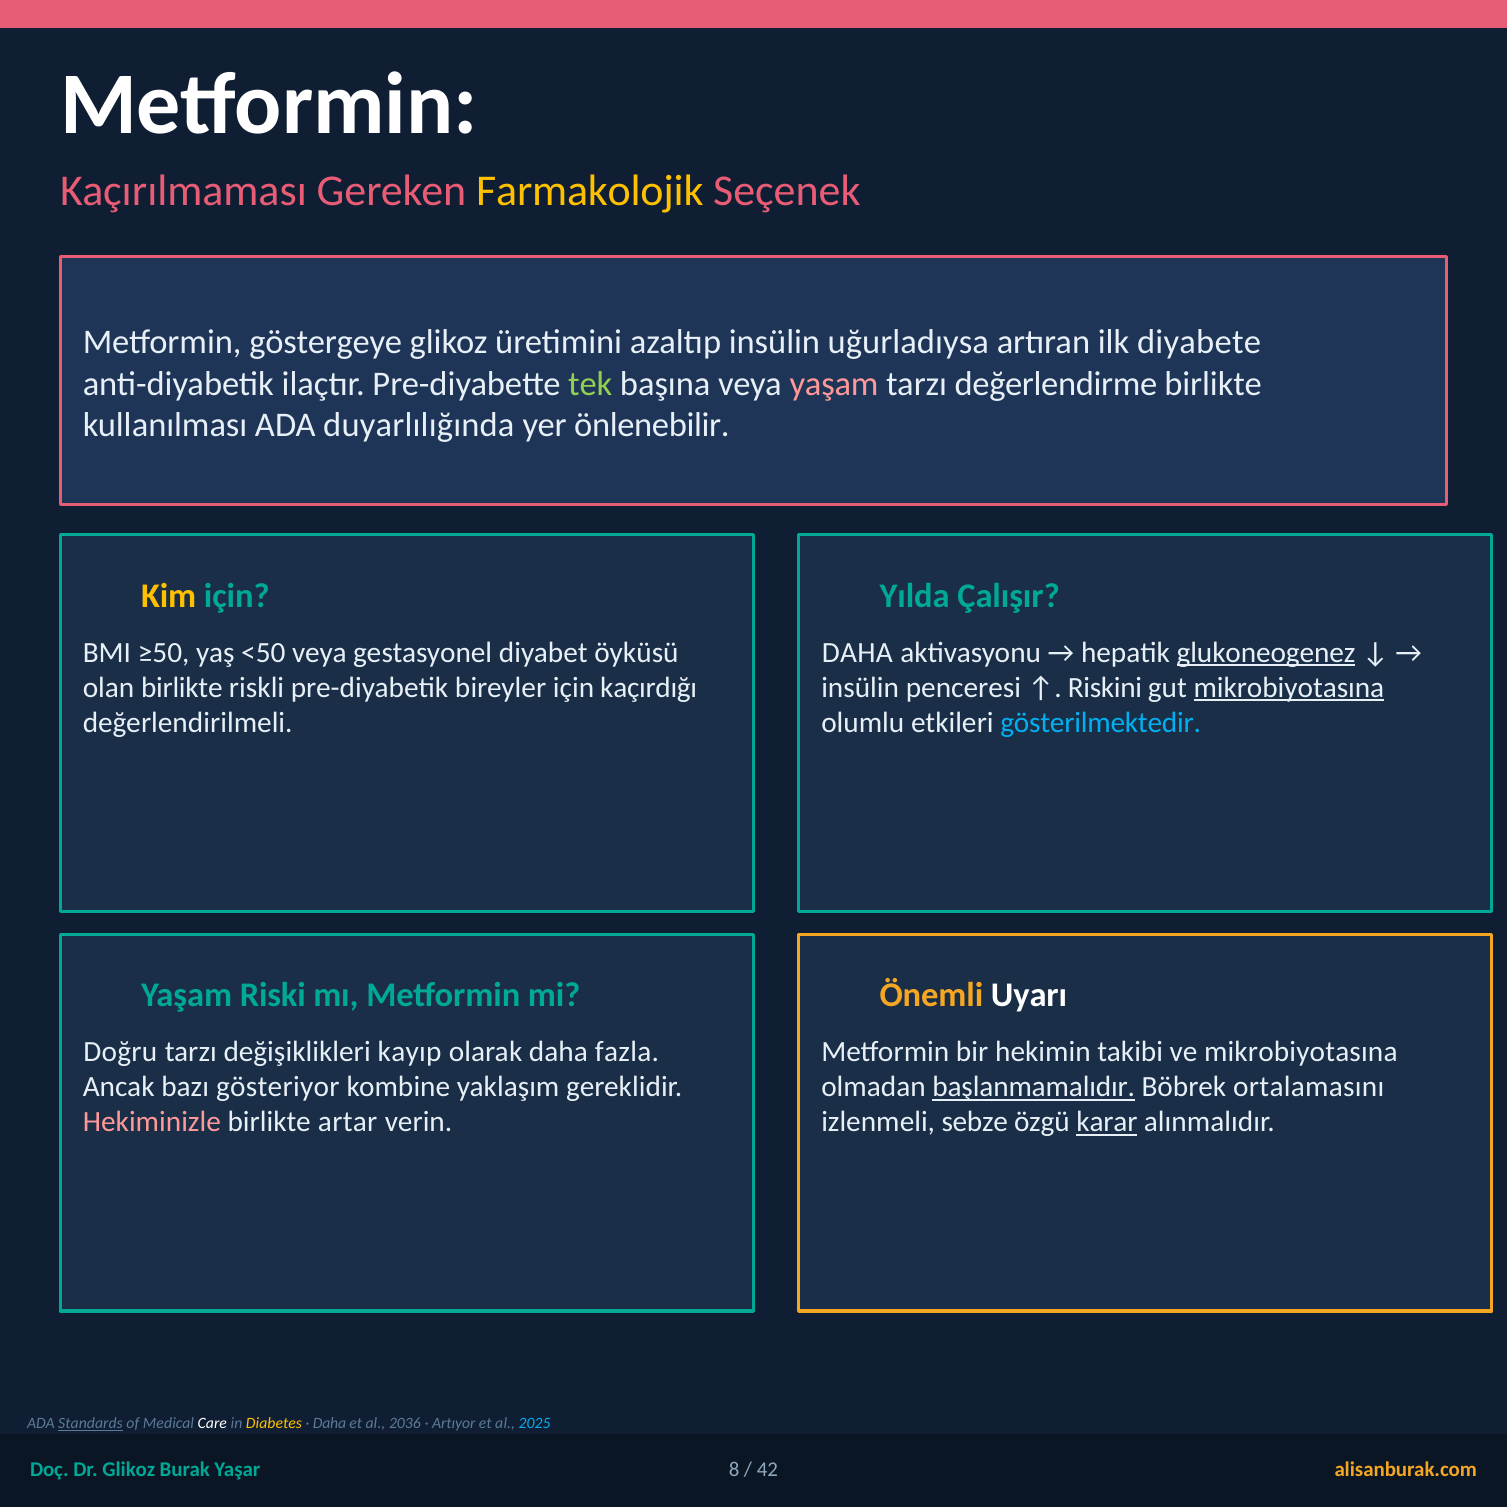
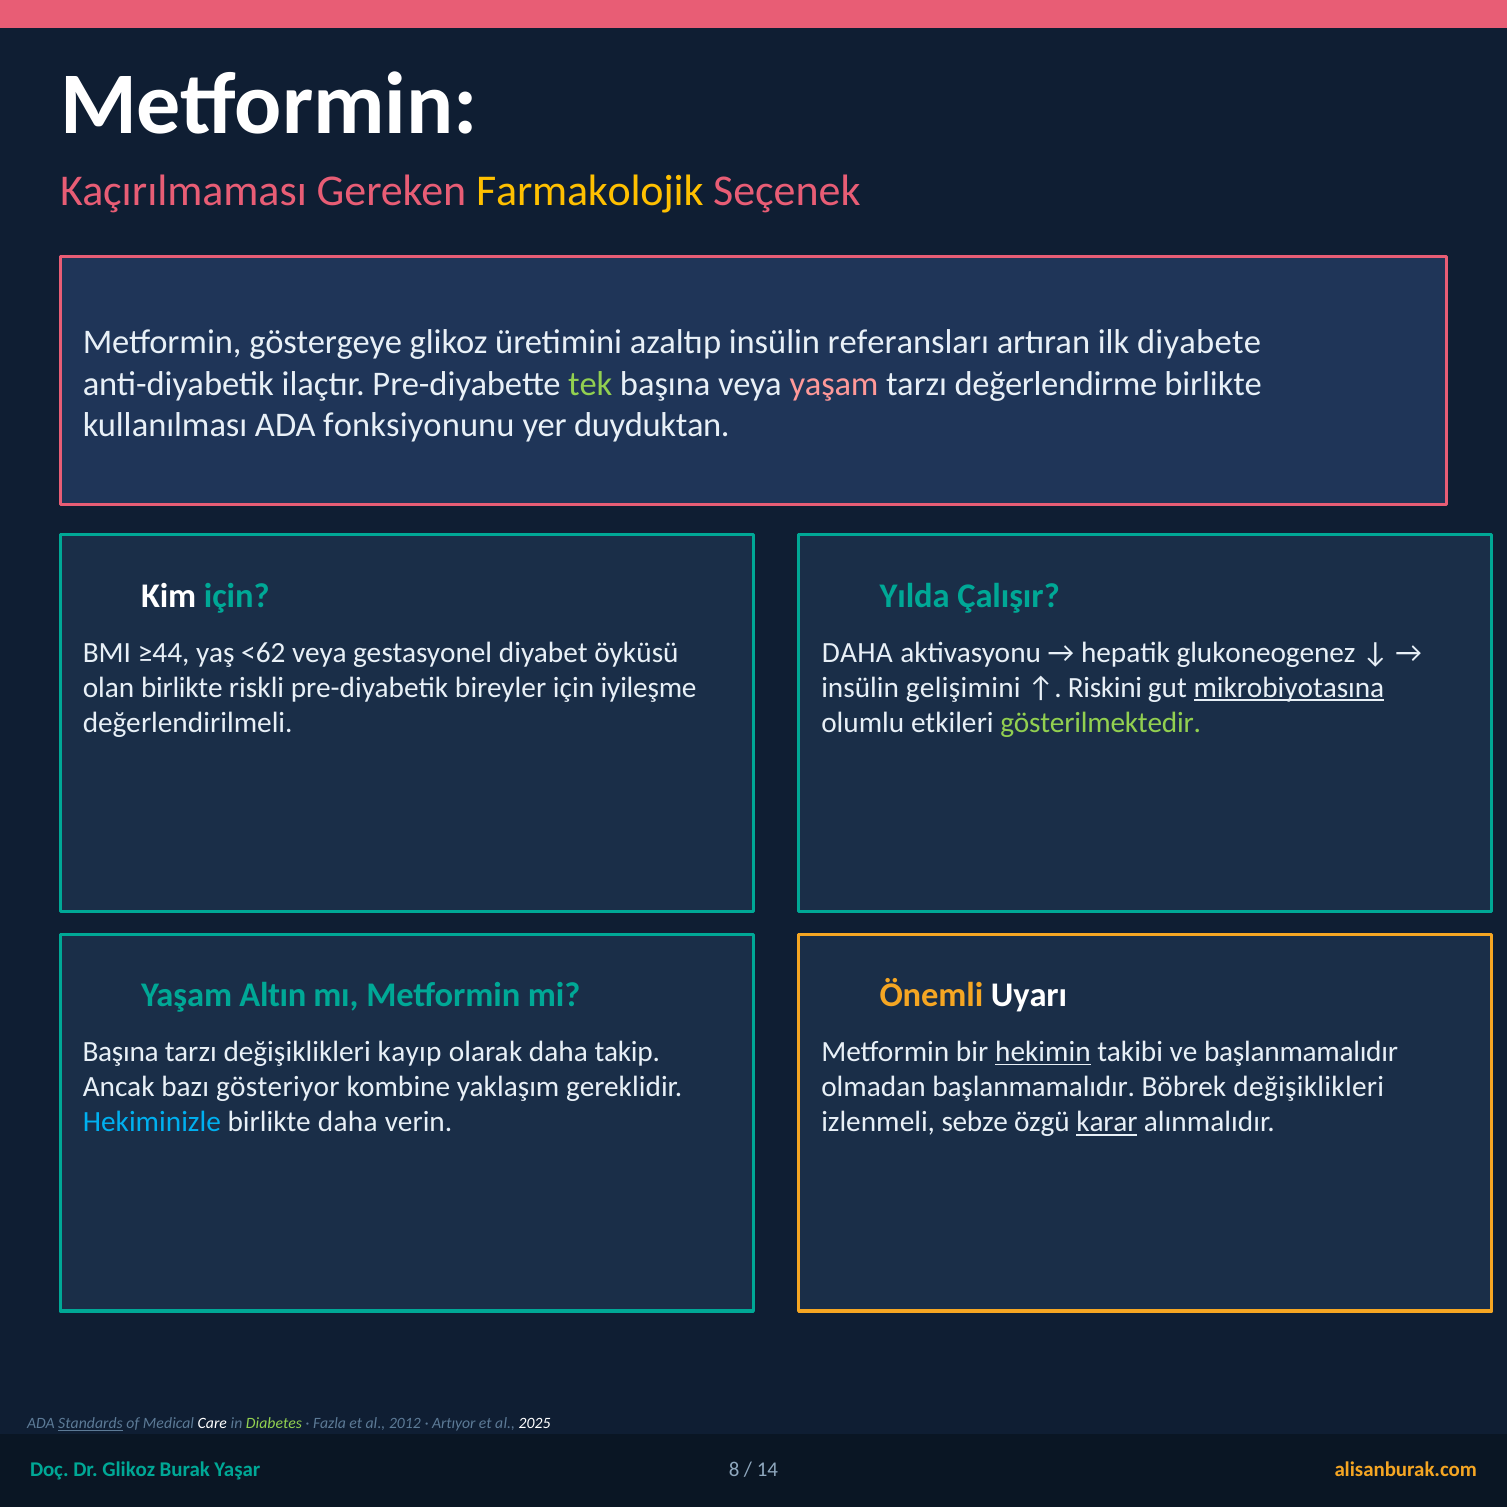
uğurladıysa: uğurladıysa -> referansları (908, 342)
duyarlılığında: duyarlılığında -> fonksiyonunu (419, 425)
önlenebilir: önlenebilir -> duyduktan (652, 425)
Kim colour: yellow -> white (169, 596)
≥50: ≥50 -> ≥44 (164, 653)
<50: <50 -> <62 (263, 653)
glukoneogenez underline: present -> none (1266, 653)
kaçırdığı: kaçırdığı -> iyileşme (649, 688)
penceresi: penceresi -> gelişimini (963, 688)
gösterilmektedir colour: light blue -> light green (1101, 723)
Riski: Riski -> Altın (273, 996)
Doğru: Doğru -> Başına (121, 1052)
fazla: fazla -> takip (627, 1052)
hekimin underline: none -> present (1043, 1052)
ve mikrobiyotasına: mikrobiyotasına -> başlanmamalıdır (1301, 1052)
başlanmamalıdır underline: present -> none (1034, 1087)
Böbrek ortalamasını: ortalamasını -> değişiklikleri (1309, 1087)
Hekiminizle colour: pink -> light blue (152, 1122)
birlikte artar: artar -> daha (348, 1122)
Diabetes colour: yellow -> light green (274, 1424)
Daha: Daha -> Fazla (329, 1424)
2036: 2036 -> 2012 (405, 1424)
2025 colour: light blue -> white (535, 1424)
42: 42 -> 14 (767, 1469)
